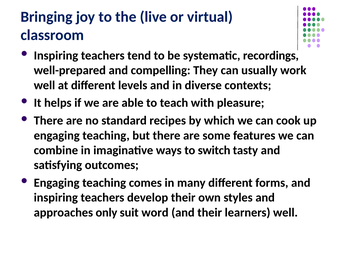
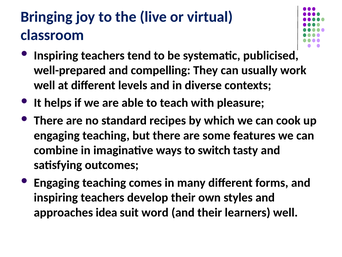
recordings: recordings -> publicised (271, 55)
only: only -> idea (106, 212)
